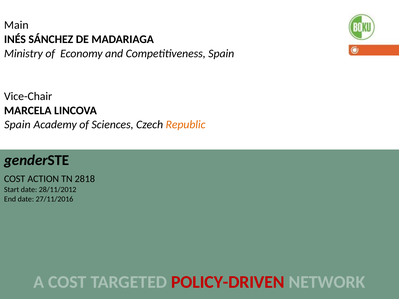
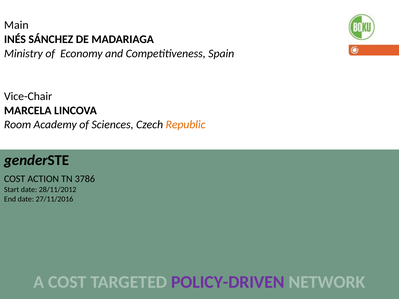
Spain: Spain -> Room (18, 125)
2818: 2818 -> 3786 (85, 179)
POLICY-DRIVEN colour: red -> purple (228, 282)
